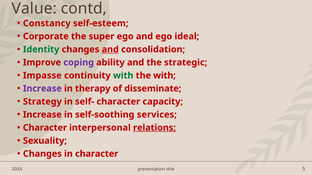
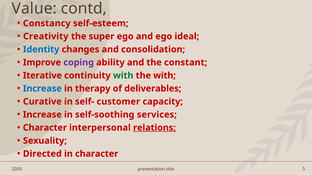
Corporate: Corporate -> Creativity (46, 36)
Identity colour: green -> blue (41, 50)
and underline: present -> none (110, 50)
strategic: strategic -> constant (186, 63)
Impasse: Impasse -> Iterative (42, 76)
Increase colour: purple -> blue (42, 89)
disseminate: disseminate -> deliverables (153, 89)
Strategy: Strategy -> Curative (42, 102)
self- character: character -> customer (118, 102)
Changes: Changes -> Directed (42, 154)
